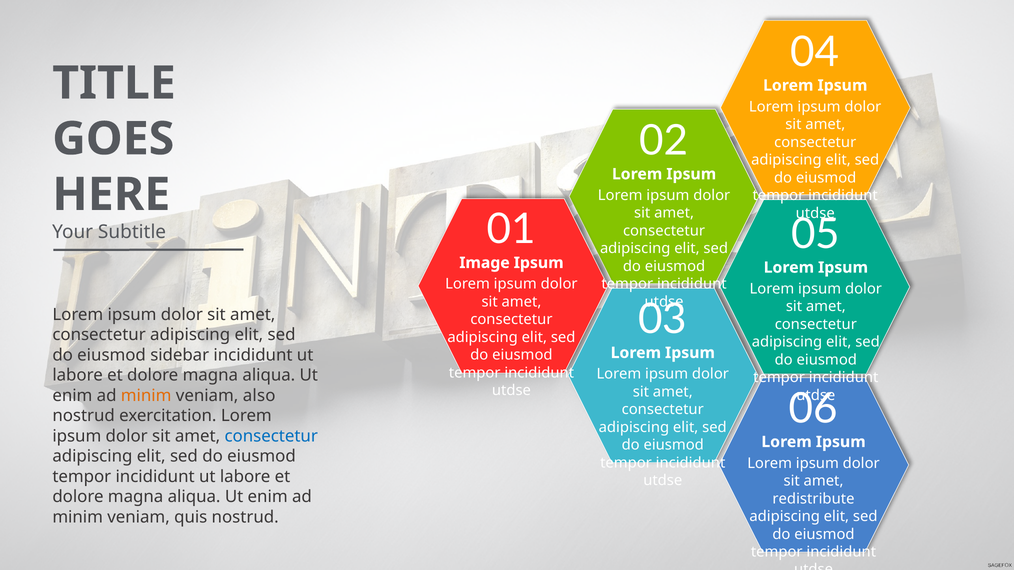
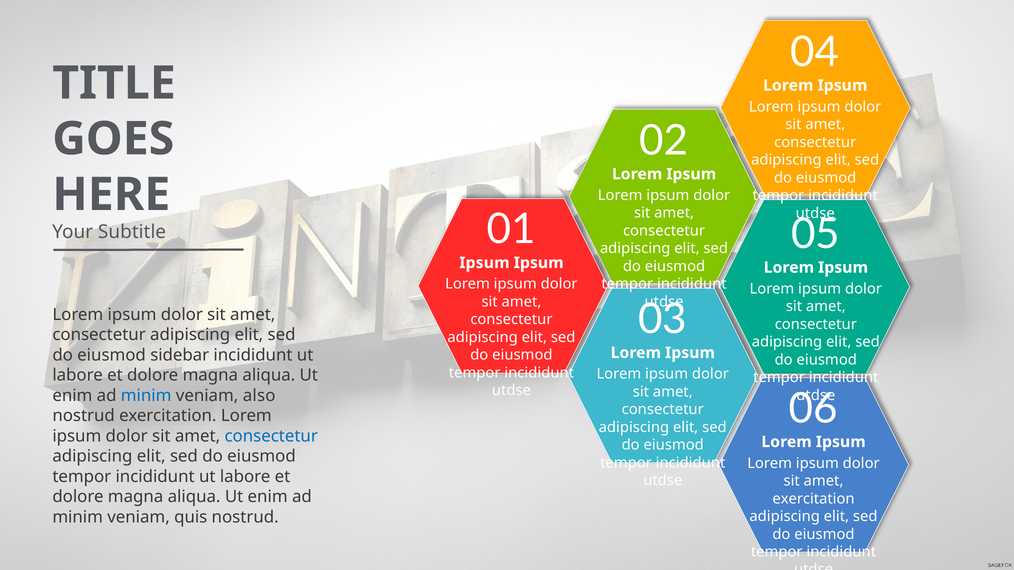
Image: Image -> Ipsum (484, 263)
minim colour: orange -> blue (146, 396)
redistribute: redistribute -> exercitation (814, 499)
